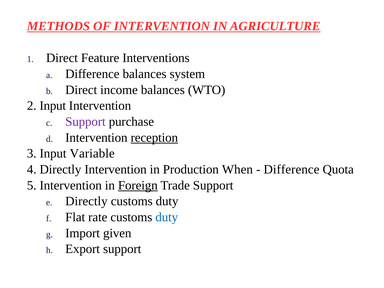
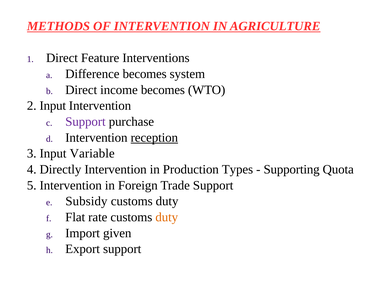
Difference balances: balances -> becomes (145, 74)
income balances: balances -> becomes (163, 90)
When: When -> Types (238, 169)
Difference: Difference -> Supporting (292, 169)
Foreign underline: present -> none (138, 185)
Directly: Directly -> Subsidy (86, 201)
duty colour: blue -> orange (167, 217)
